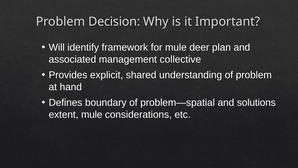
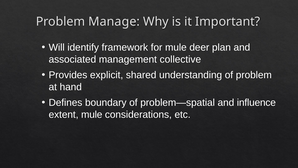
Decision: Decision -> Manage (114, 22)
solutions: solutions -> influence (256, 102)
